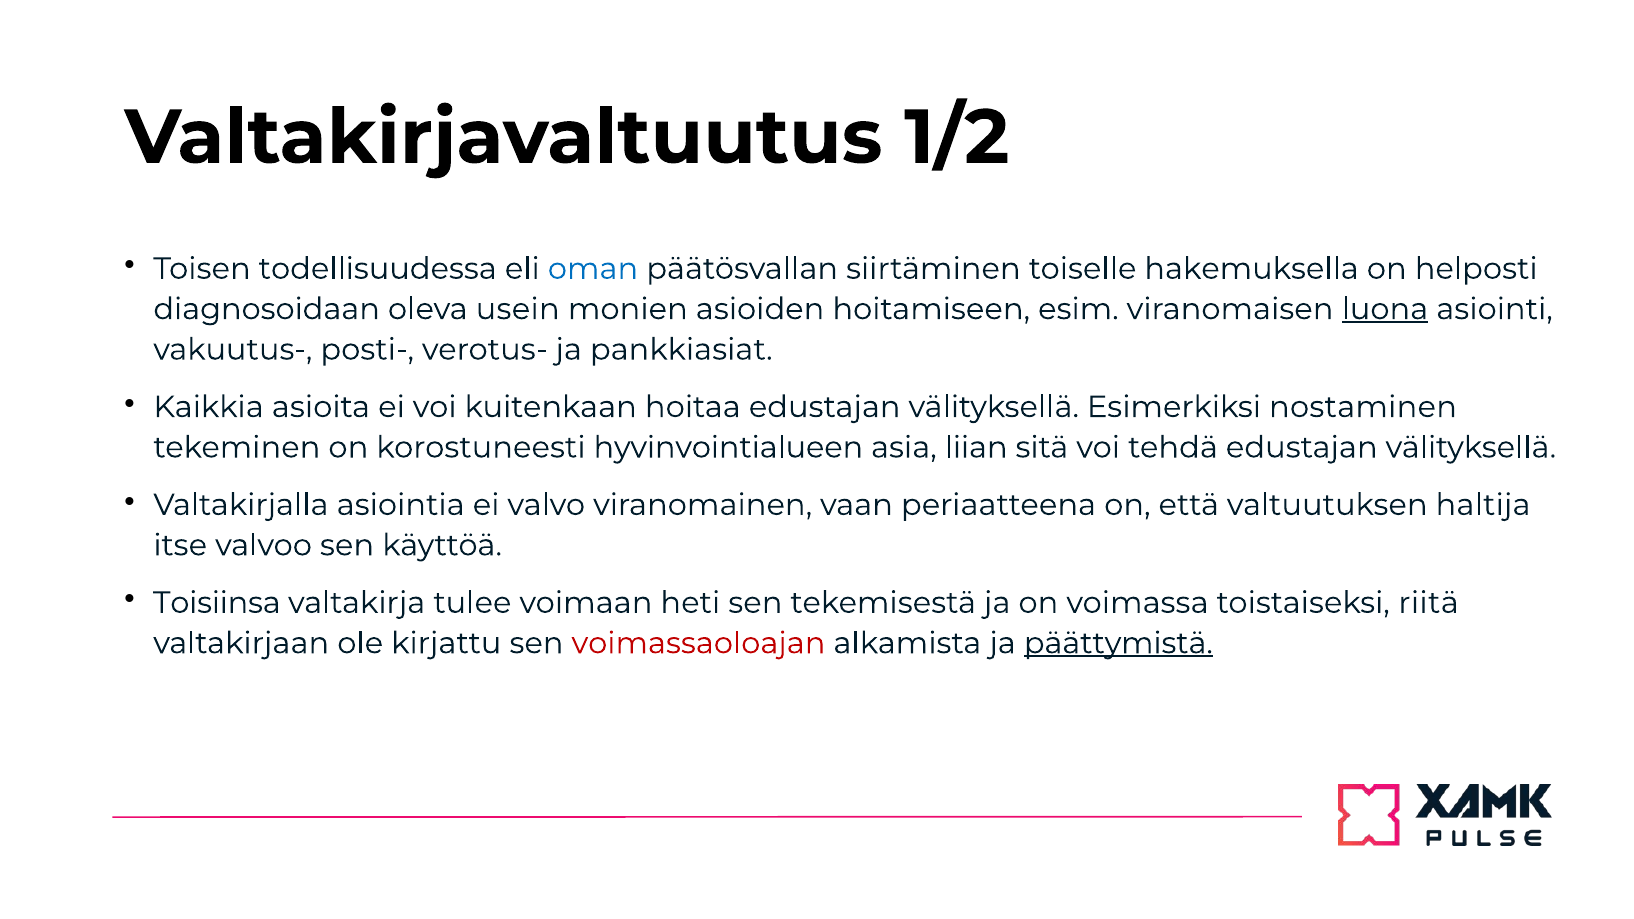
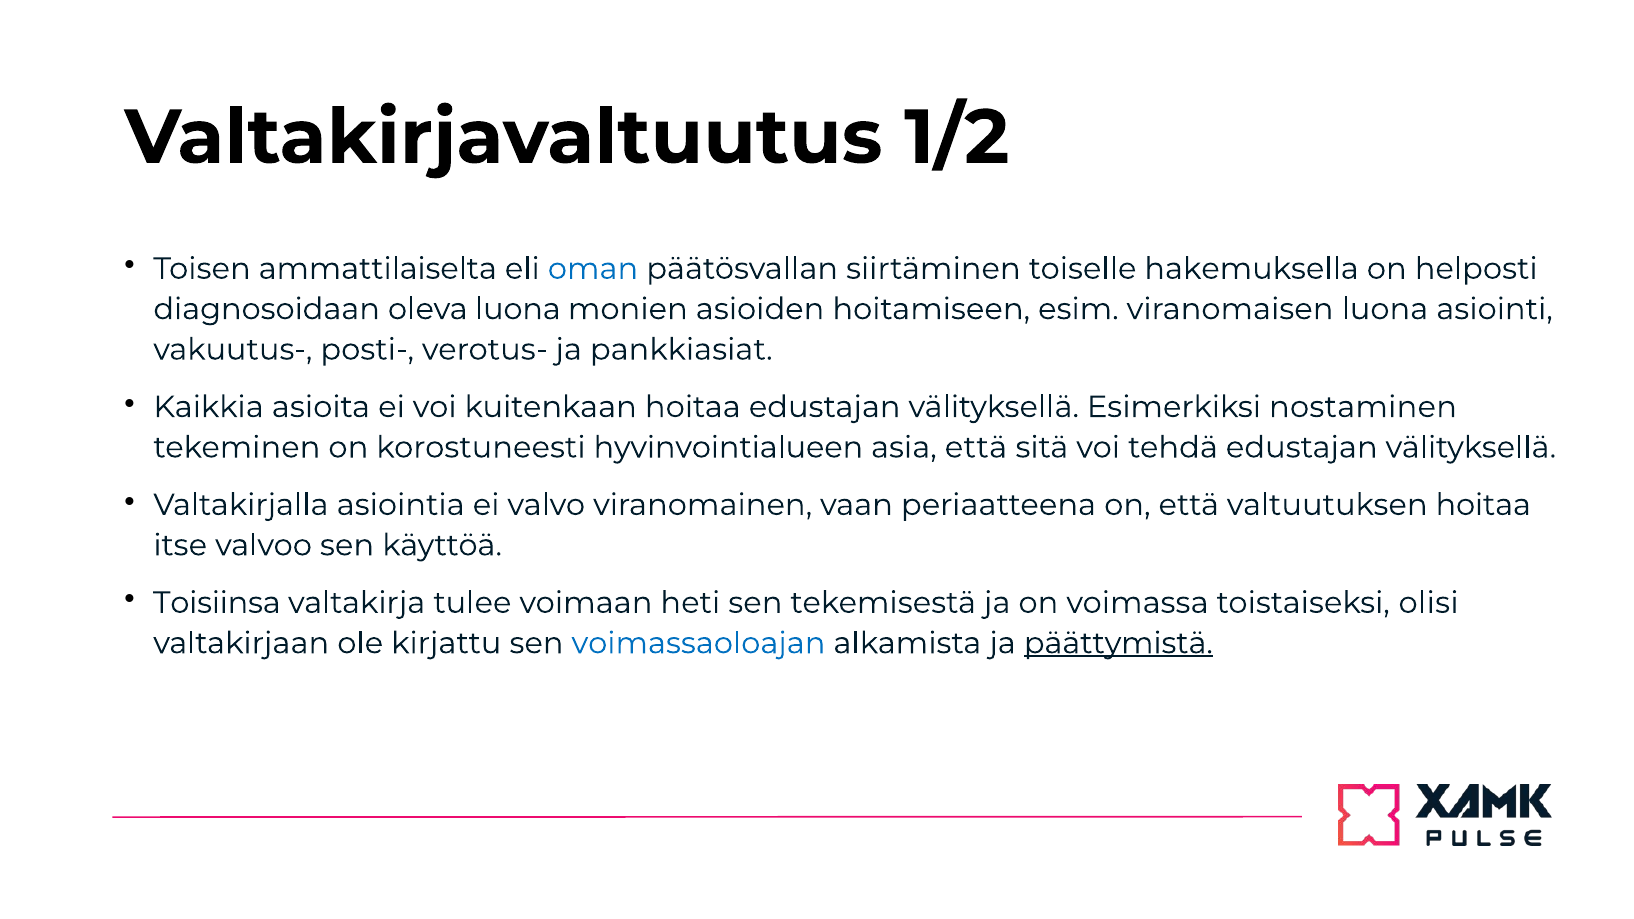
todellisuudessa: todellisuudessa -> ammattilaiselta (378, 269)
oleva usein: usein -> luona (518, 309)
luona underline: present -> none (1385, 309)
asia liian: liian -> että (976, 447)
valtuutuksen haltija: haltija -> hoitaa (1483, 505)
riitä: riitä -> olisi (1429, 603)
voimassaoloajan colour: red -> blue (698, 643)
